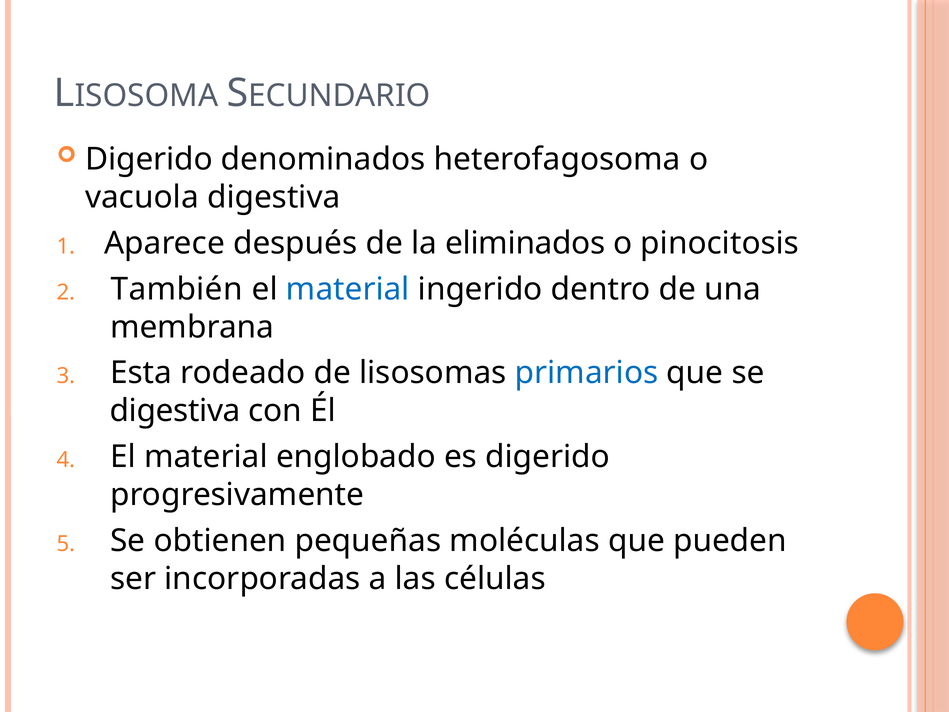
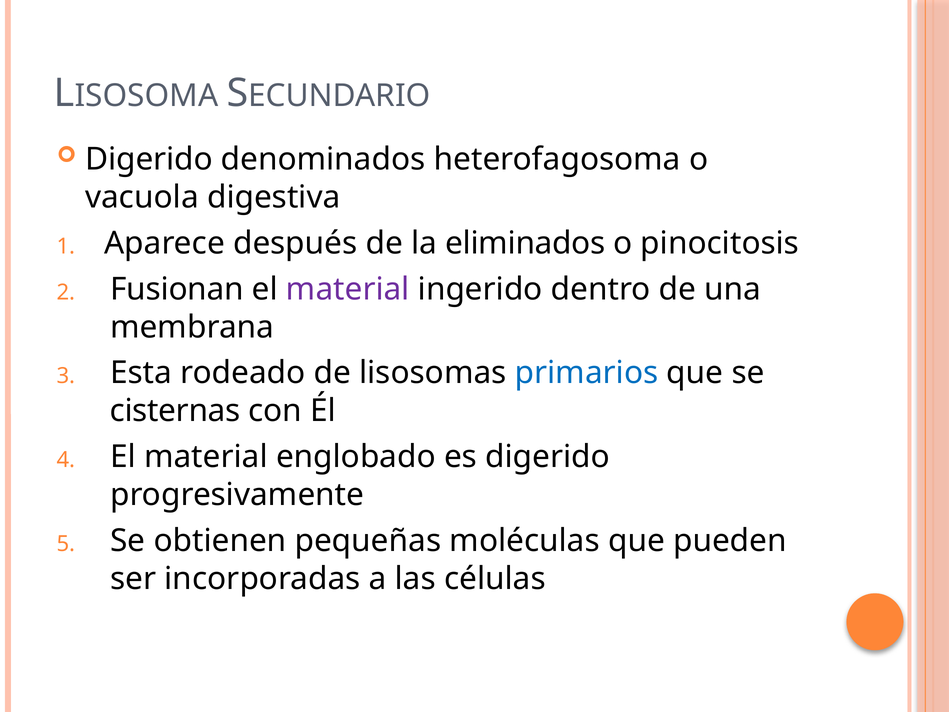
También: También -> Fusionan (177, 289)
material colour: blue -> purple (348, 289)
digestiva: digestiva -> cisternas (175, 411)
